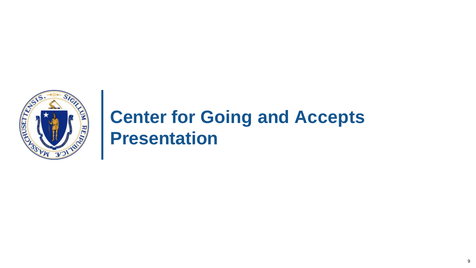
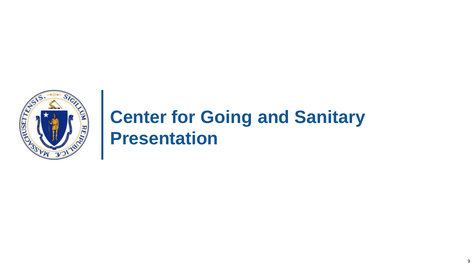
Accepts: Accepts -> Sanitary (330, 117)
